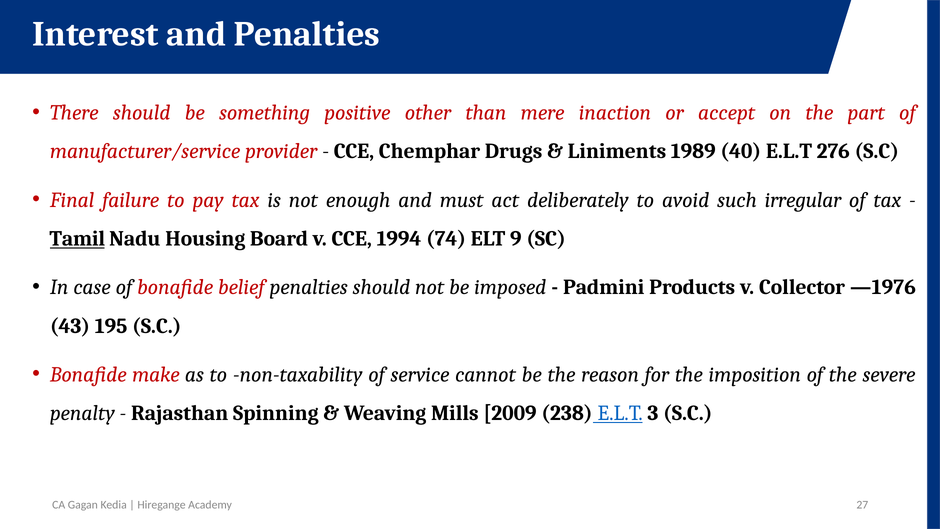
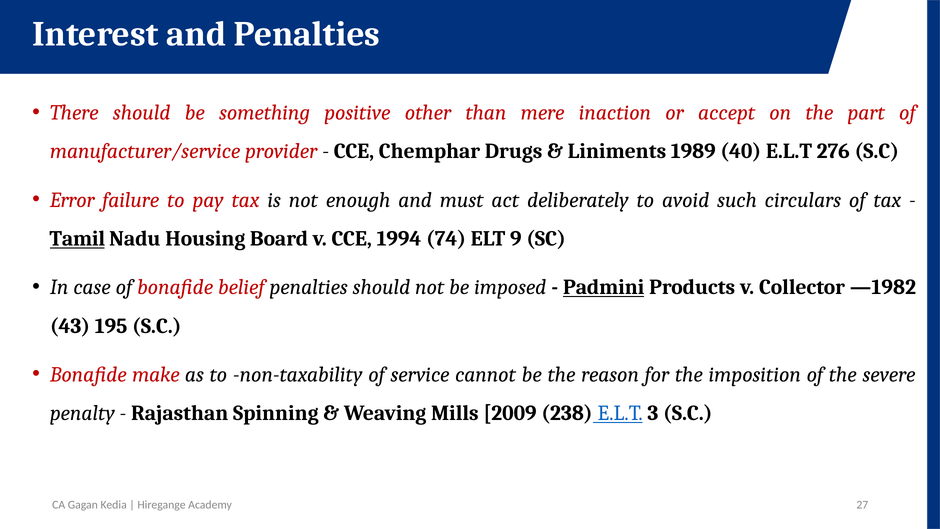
Final: Final -> Error (72, 200)
irregular: irregular -> circulars (803, 200)
Padmini underline: none -> present (604, 287)
—1976: —1976 -> —1982 (883, 287)
